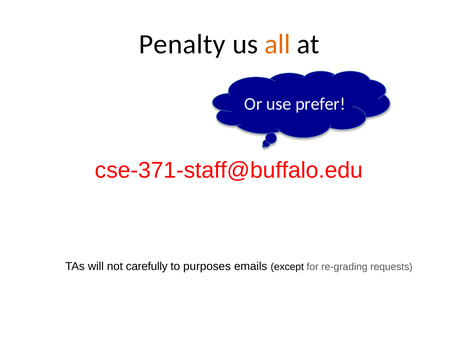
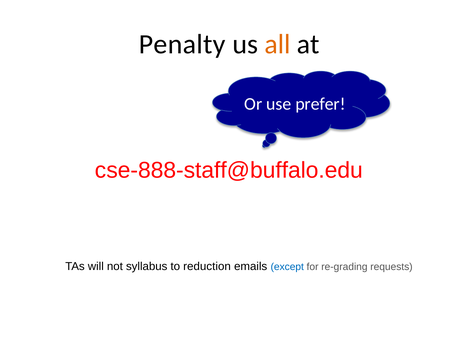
cse-371-staff@buffalo.edu: cse-371-staff@buffalo.edu -> cse-888-staff@buffalo.edu (229, 171)
carefully: carefully -> syllabus (147, 267)
purposes: purposes -> reduction (207, 267)
except colour: black -> blue (287, 267)
